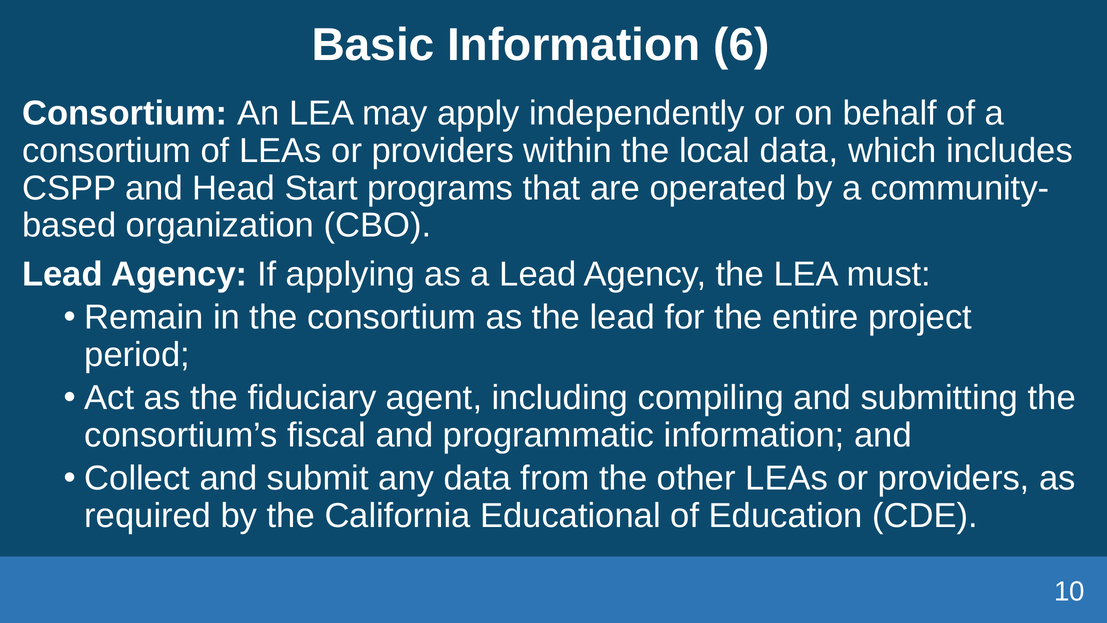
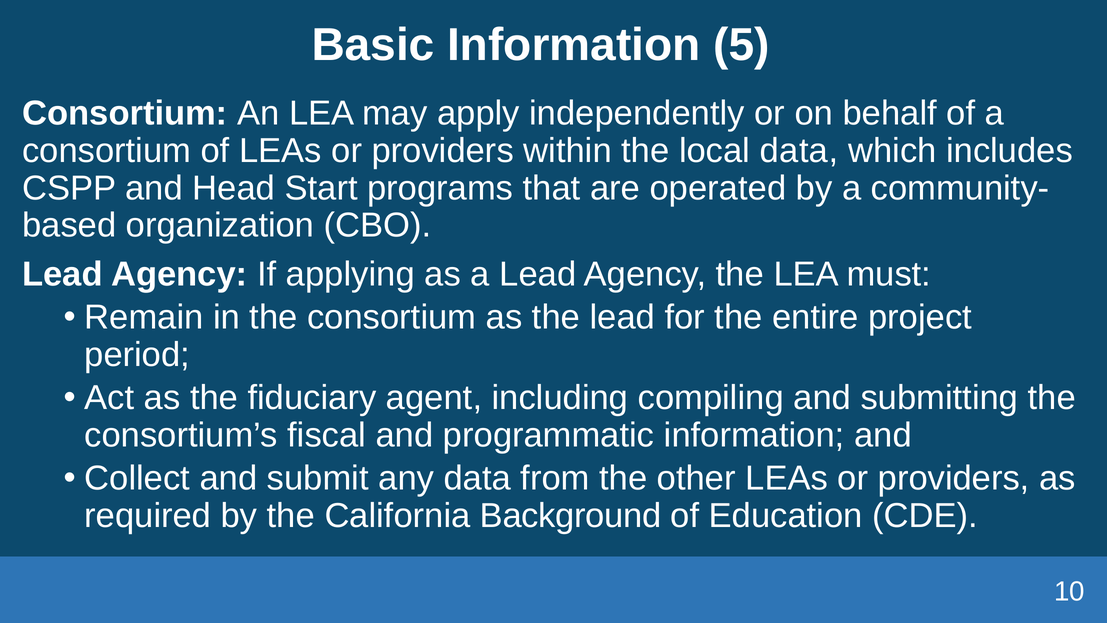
6: 6 -> 5 (741, 45)
Educational: Educational -> Background (571, 516)
